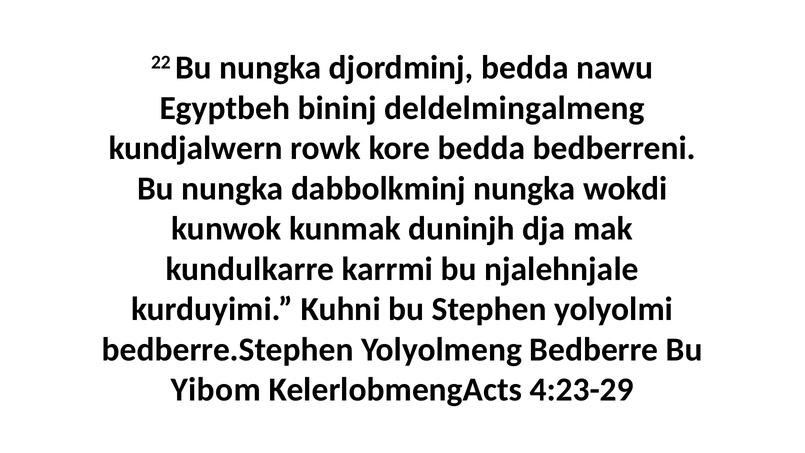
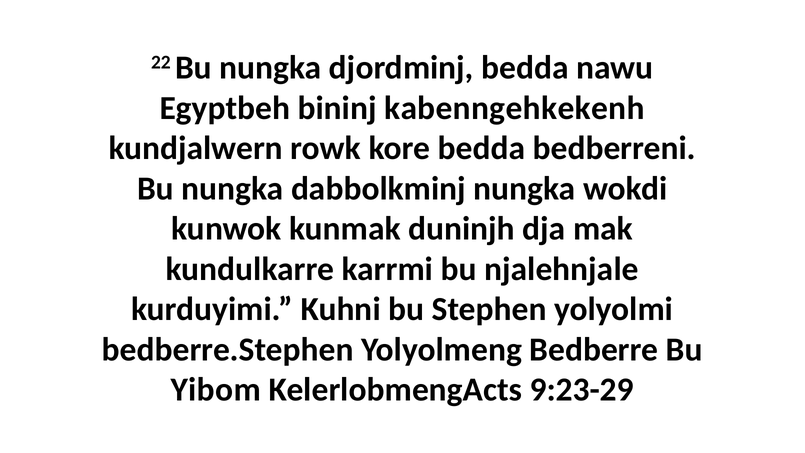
deldelmingalmeng: deldelmingalmeng -> kabenngehkekenh (514, 108)
4:23-29: 4:23-29 -> 9:23-29 (582, 390)
